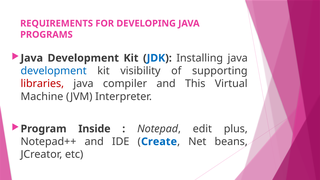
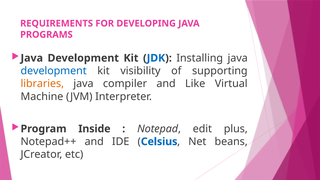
libraries colour: red -> orange (42, 84)
This: This -> Like (195, 84)
Create: Create -> Celsius (159, 142)
